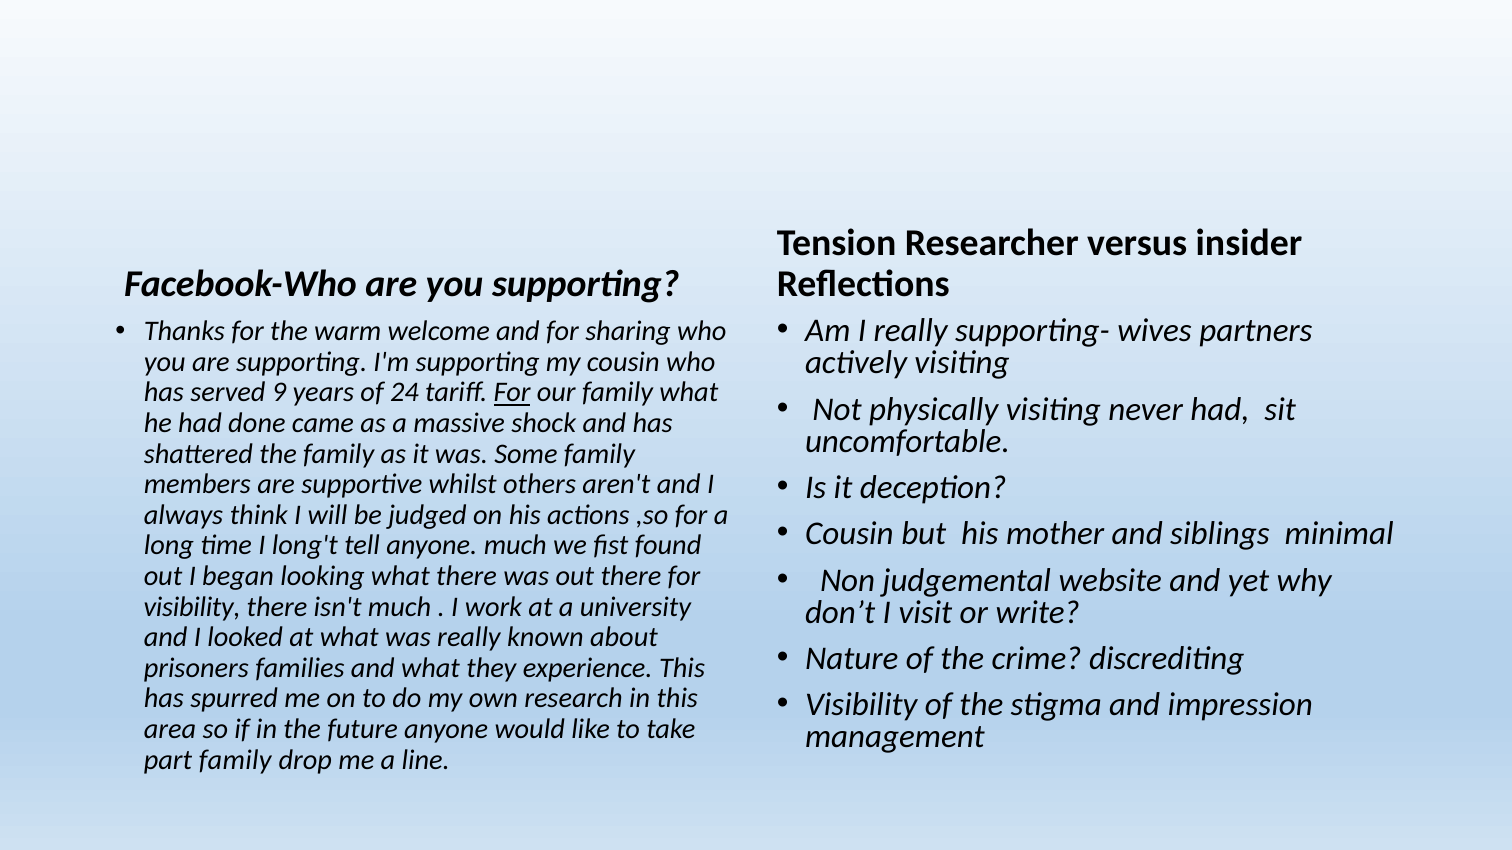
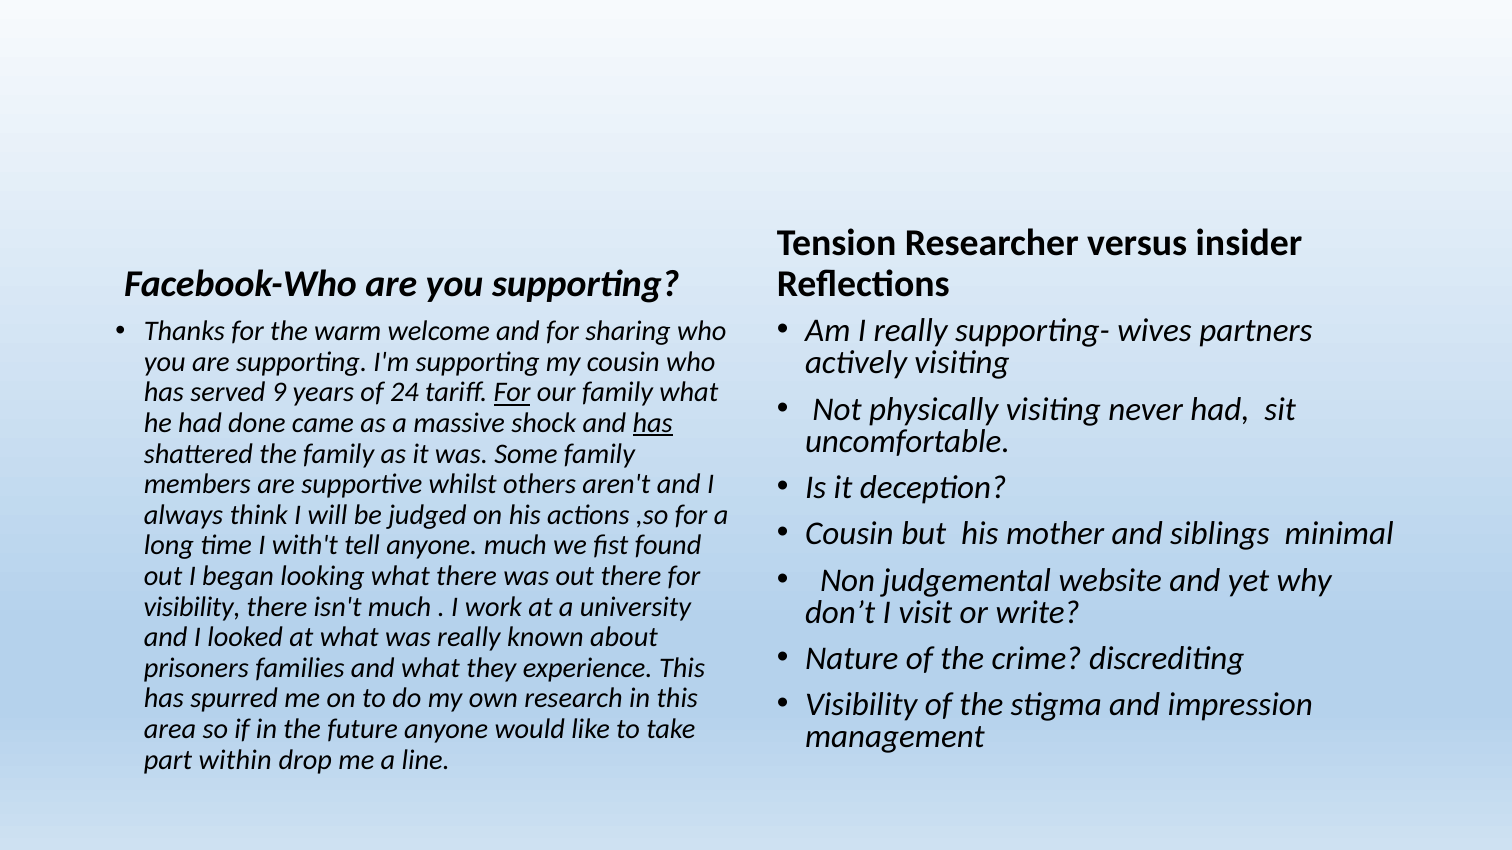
has underline: none -> present (653, 423)
long't: long't -> with't (305, 546)
part family: family -> within (235, 760)
